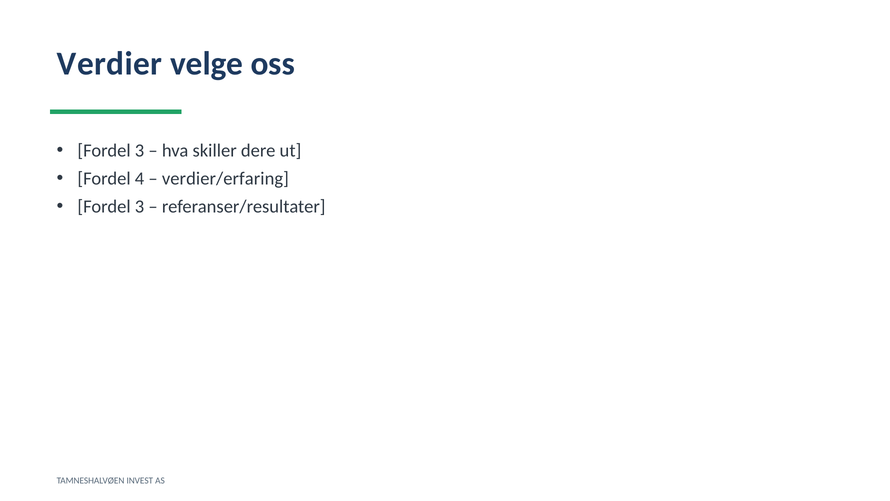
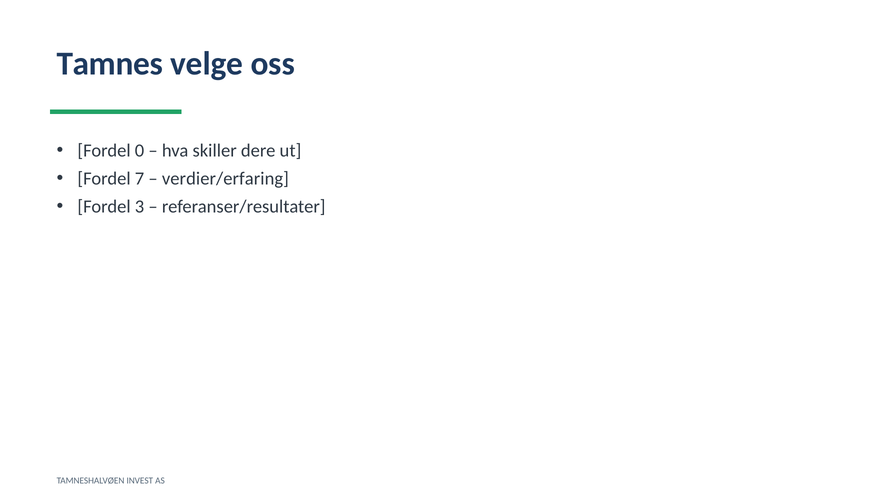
Verdier: Verdier -> Tamnes (110, 64)
3: 3 -> 0 (140, 151)
4: 4 -> 7 (140, 179)
